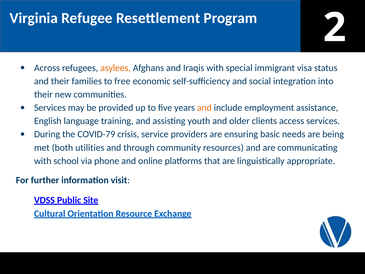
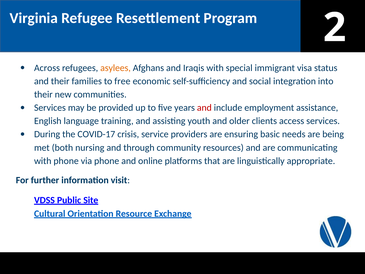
and colour: orange -> red (204, 108)
COVID-79: COVID-79 -> COVID-17 (96, 134)
utilities: utilities -> nursing (90, 147)
with school: school -> phone (66, 161)
